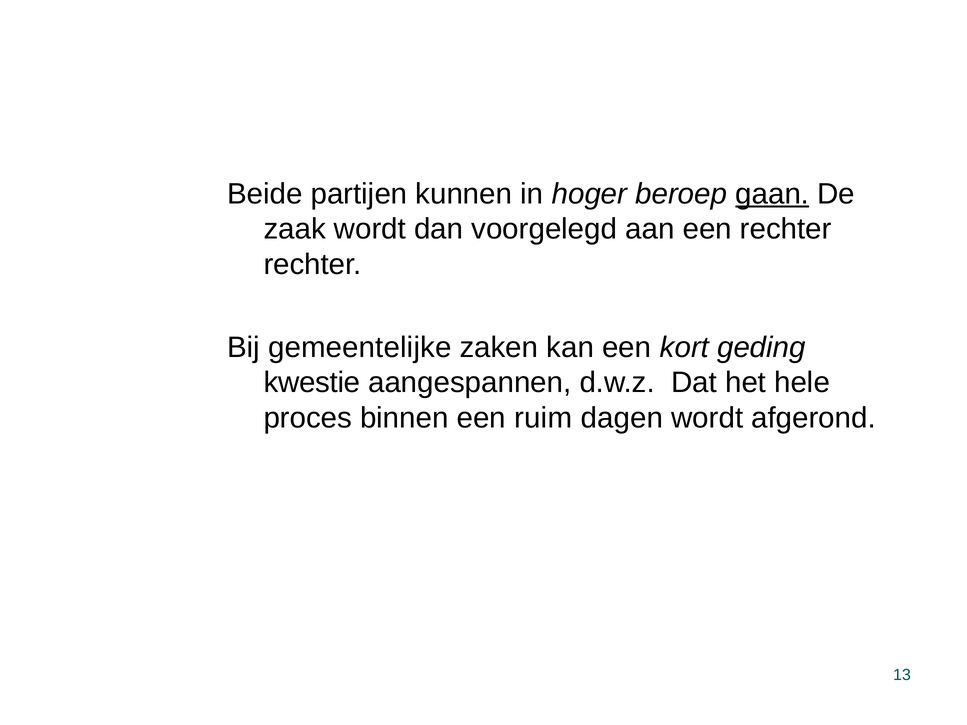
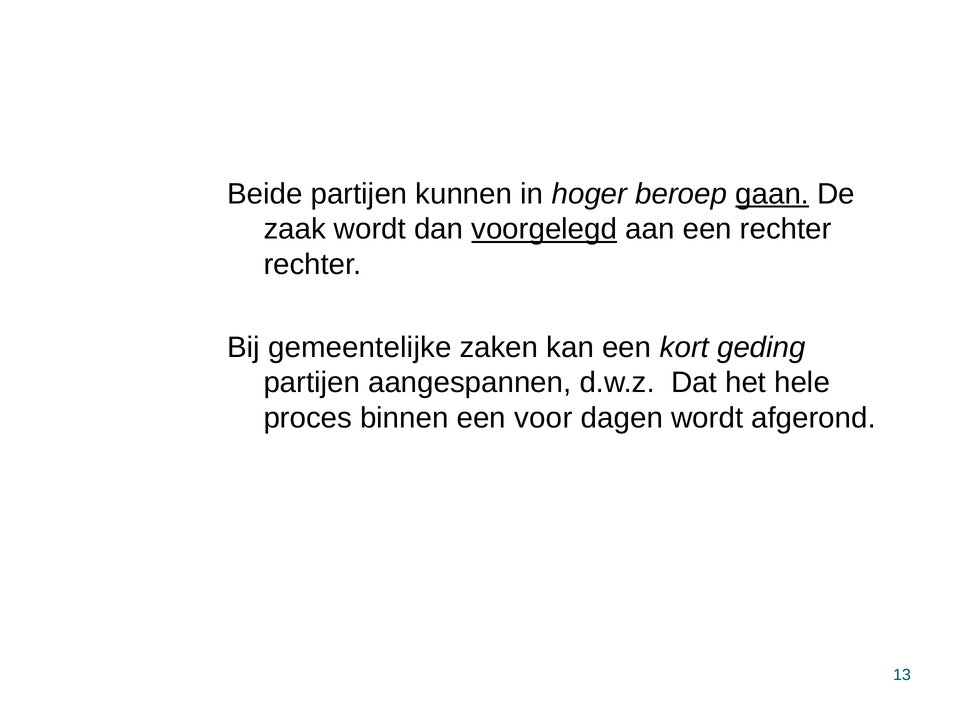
voorgelegd underline: none -> present (544, 229)
kwestie: kwestie -> partijen (312, 383)
ruim: ruim -> voor (543, 418)
